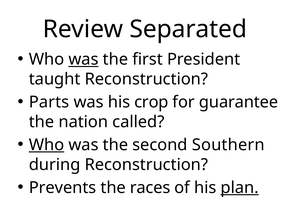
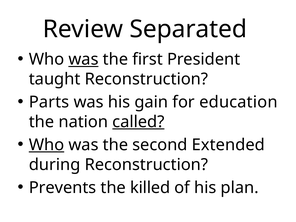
crop: crop -> gain (151, 102)
guarantee: guarantee -> education (238, 102)
called underline: none -> present (138, 122)
Southern: Southern -> Extended (228, 145)
races: races -> killed (150, 188)
plan underline: present -> none (240, 188)
